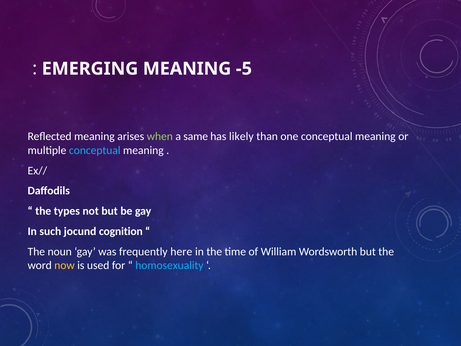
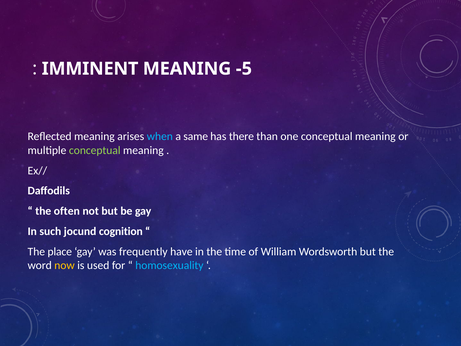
EMERGING: EMERGING -> IMMINENT (90, 69)
when colour: light green -> light blue (160, 136)
likely: likely -> there (241, 136)
conceptual colour: light blue -> light green (95, 150)
types: types -> often (67, 211)
noun: noun -> place (60, 251)
here: here -> have (181, 251)
